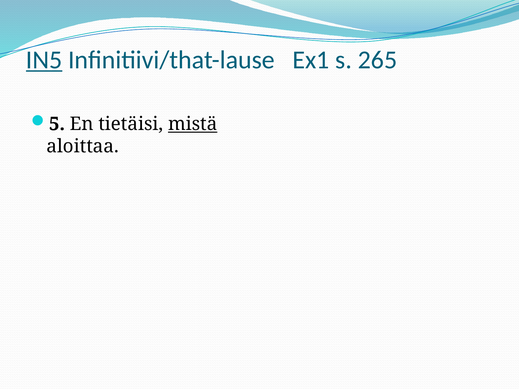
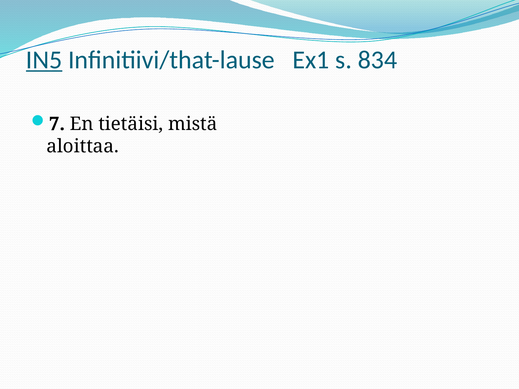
265: 265 -> 834 (377, 60)
5: 5 -> 7 (57, 124)
mistä underline: present -> none (193, 124)
